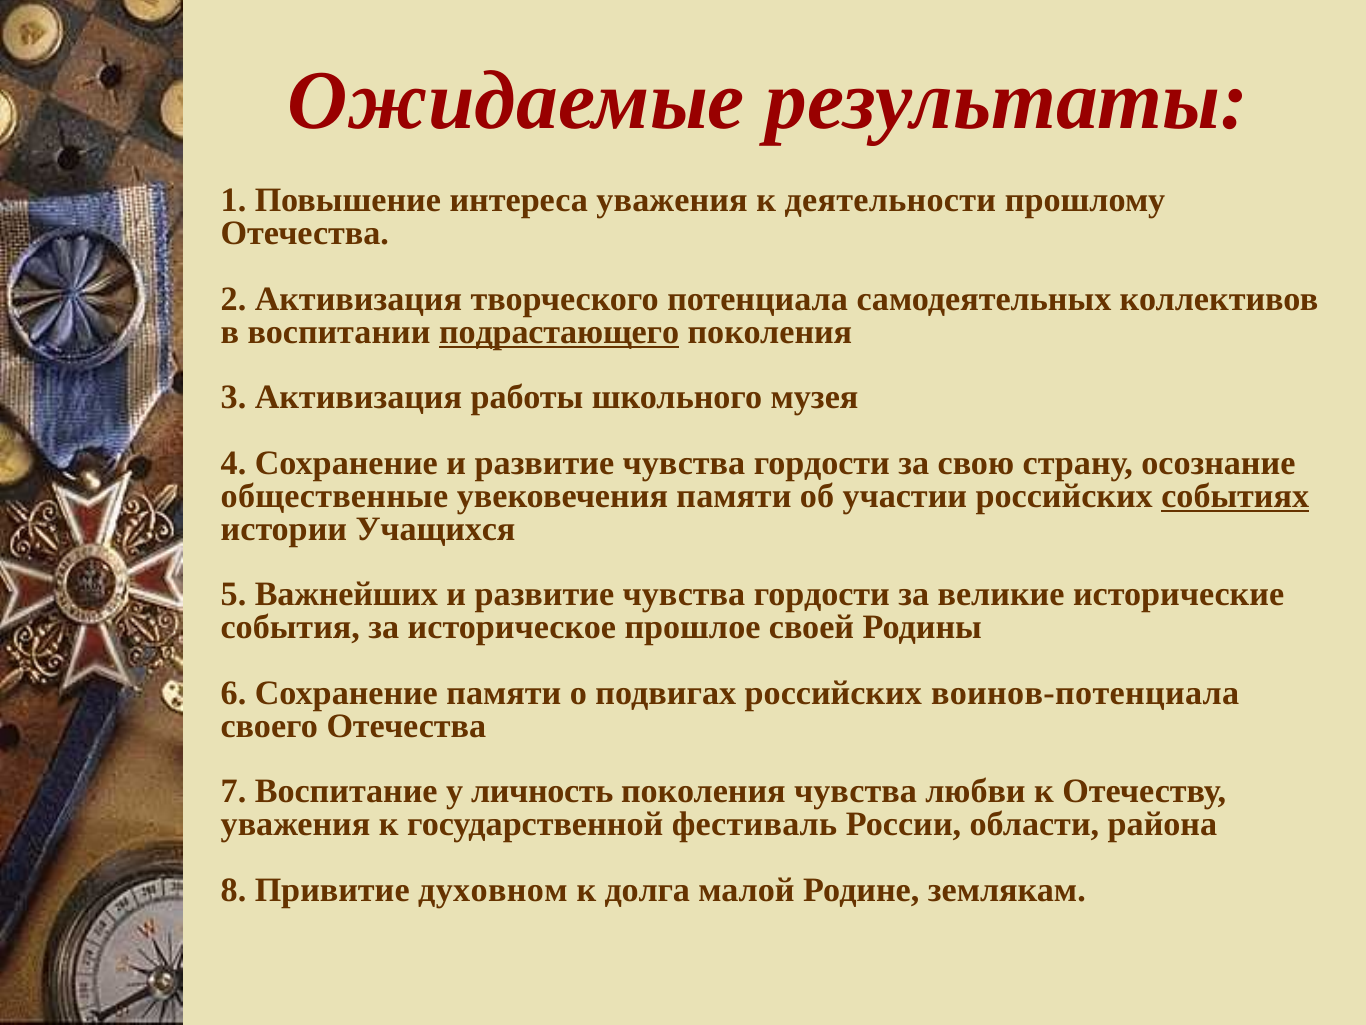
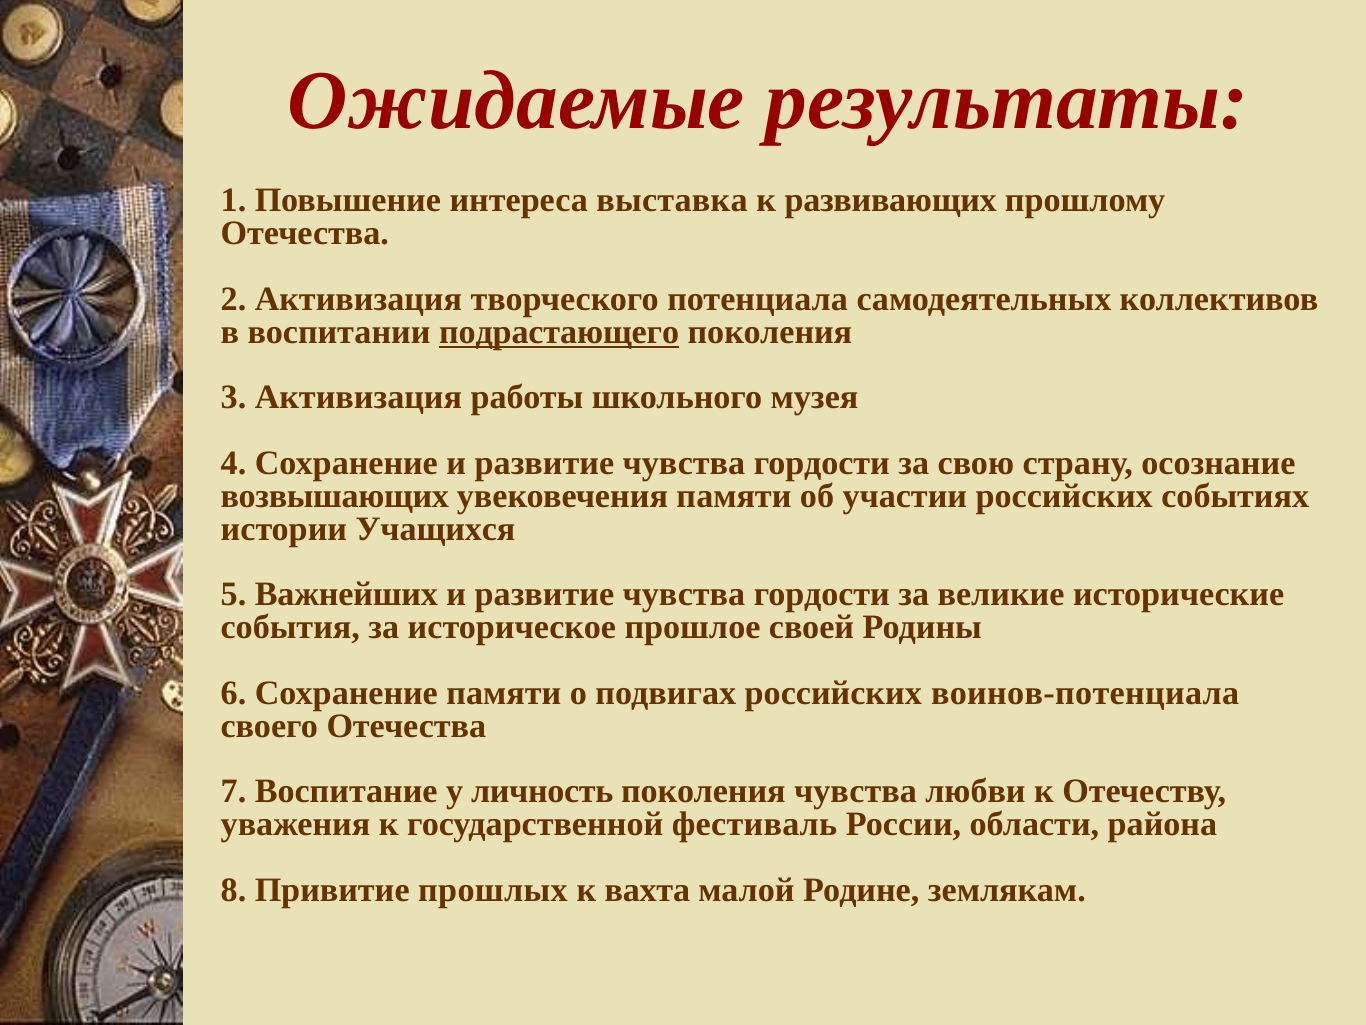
интереса уважения: уважения -> выставка (672, 201)
деятельности: деятельности -> развивающих (891, 201)
общественные: общественные -> возвышающих (335, 496)
событиях underline: present -> none (1235, 496)
духовном: духовном -> прошлых (493, 890)
долга: долга -> вахта (647, 890)
